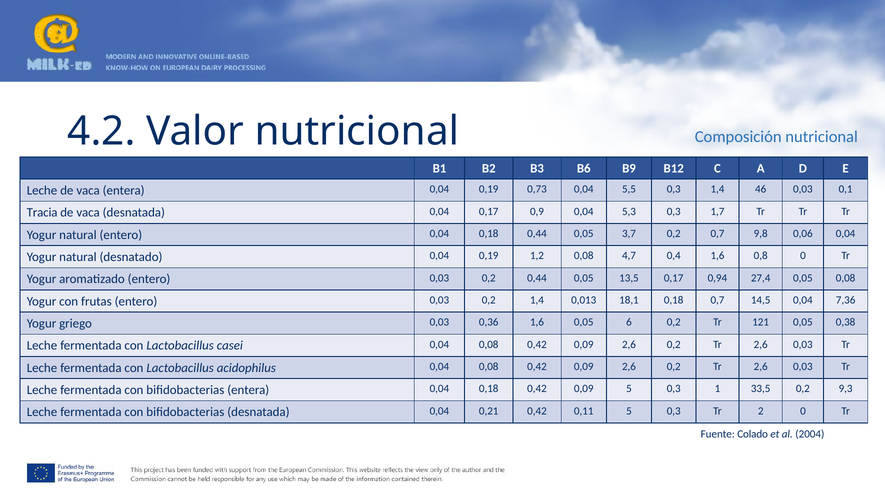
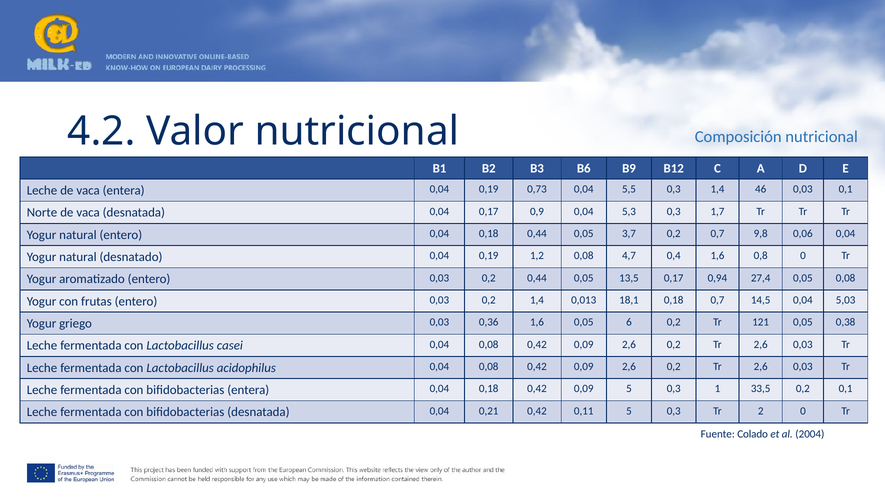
Tracia: Tracia -> Norte (42, 213)
7,36: 7,36 -> 5,03 (846, 300)
0,2 9,3: 9,3 -> 0,1 (846, 389)
